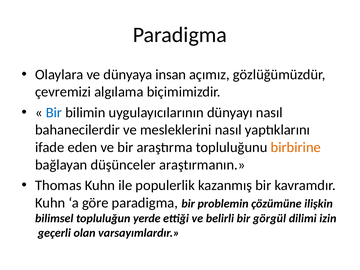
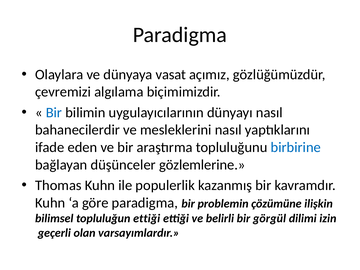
insan: insan -> vasat (171, 75)
birbirine colour: orange -> blue (296, 147)
araştırmanın: araştırmanın -> gözlemlerine (202, 165)
topluluğun yerde: yerde -> ettiği (147, 218)
